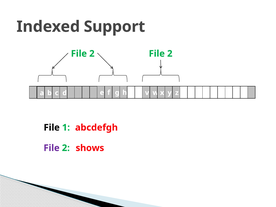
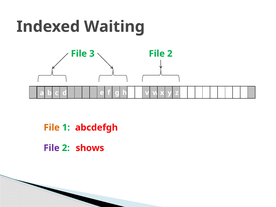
Support: Support -> Waiting (114, 27)
2: 2 -> 3 (92, 54)
File colour: black -> orange (52, 128)
